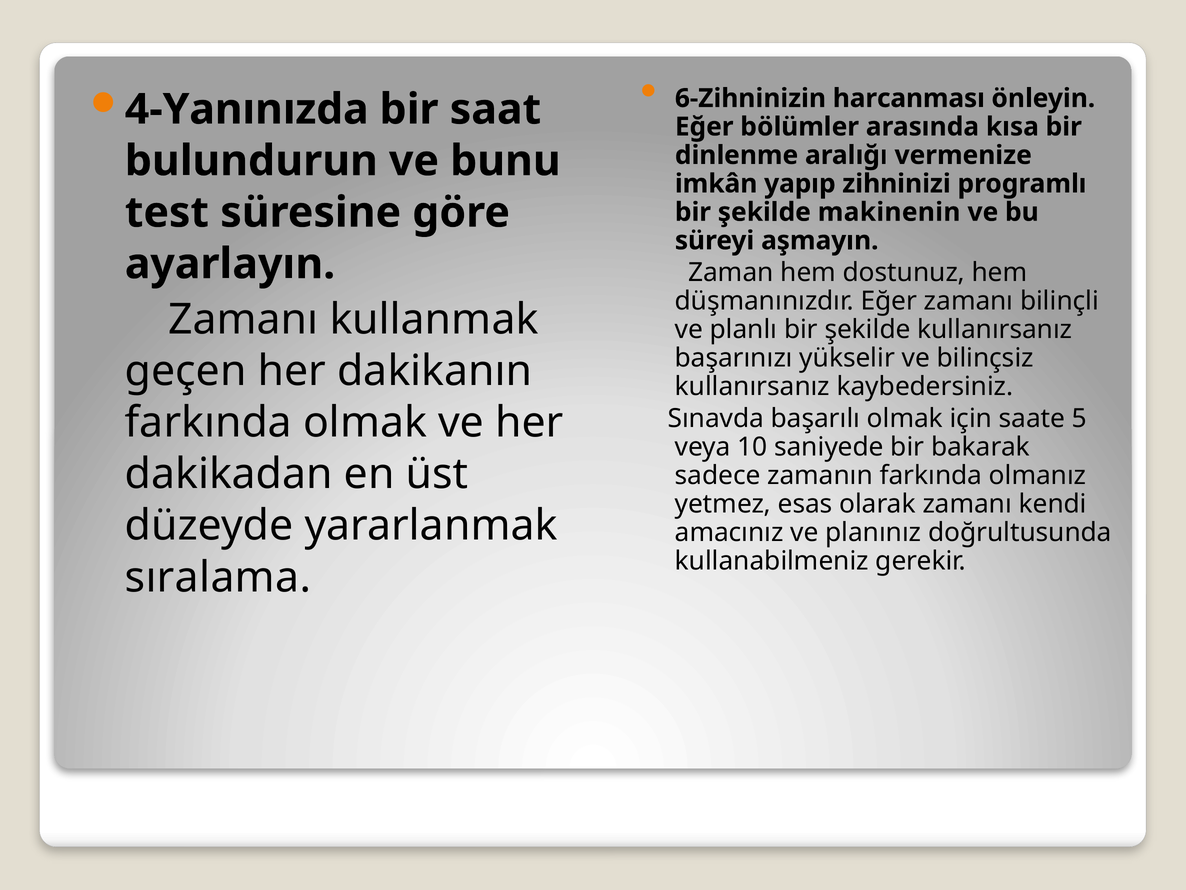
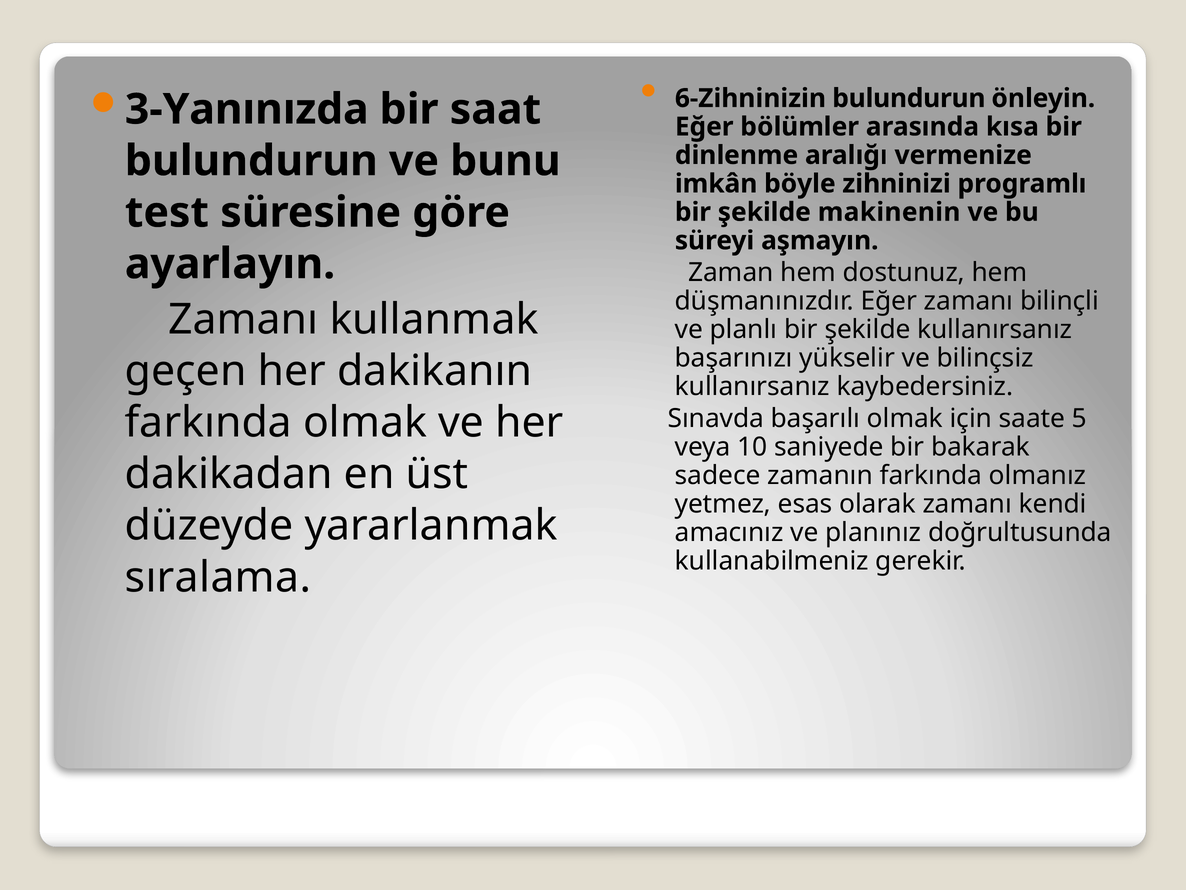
6-Zihninizin harcanması: harcanması -> bulundurun (909, 98)
4-Yanınızda: 4-Yanınızda -> 3-Yanınızda (247, 109)
yapıp: yapıp -> böyle (800, 184)
